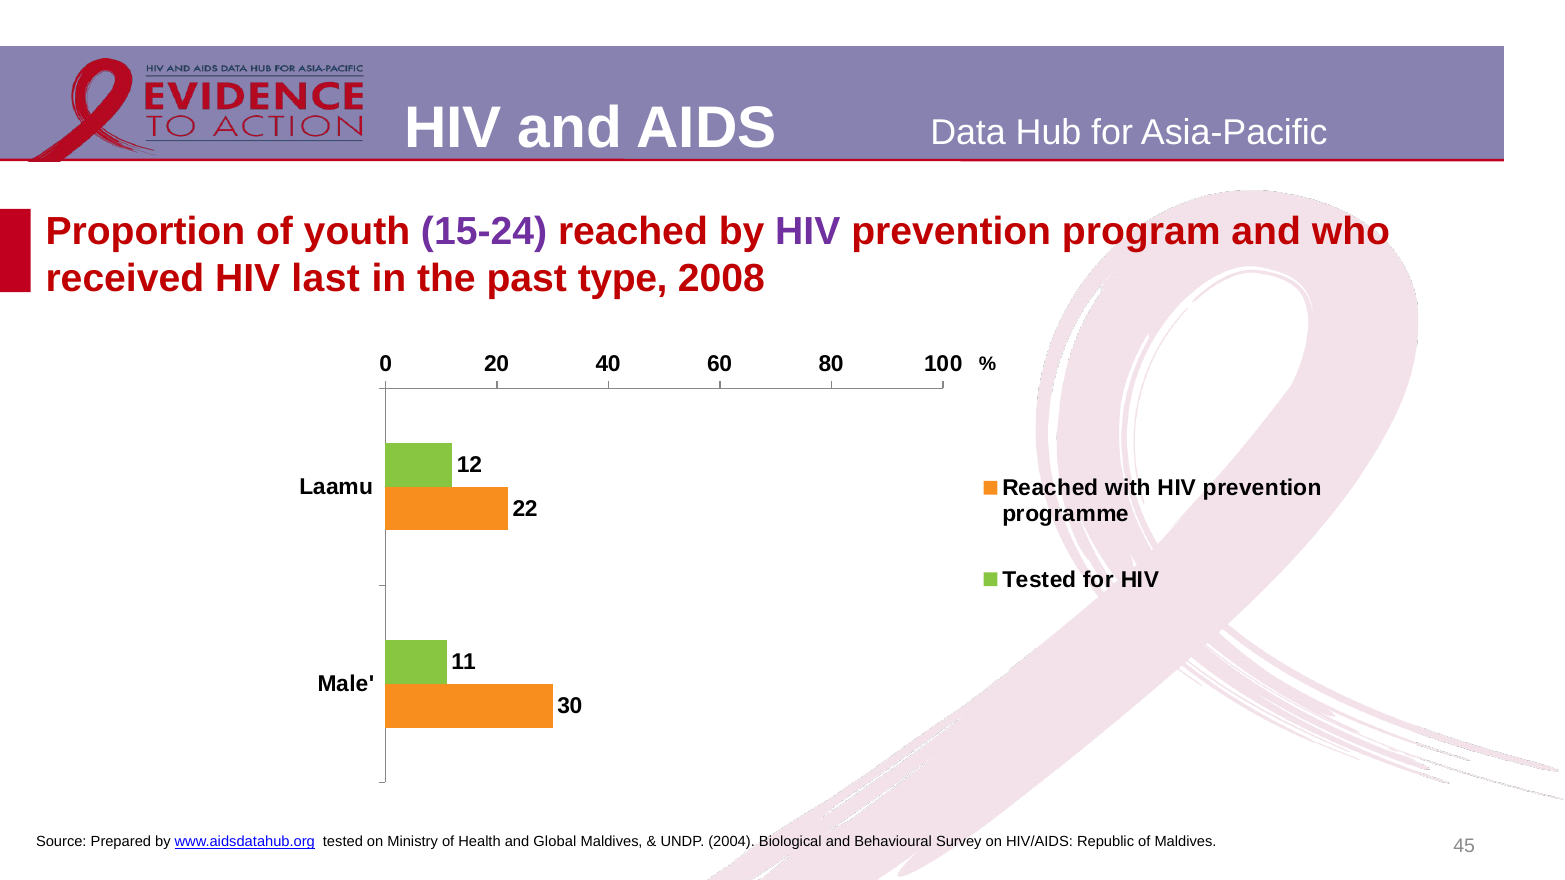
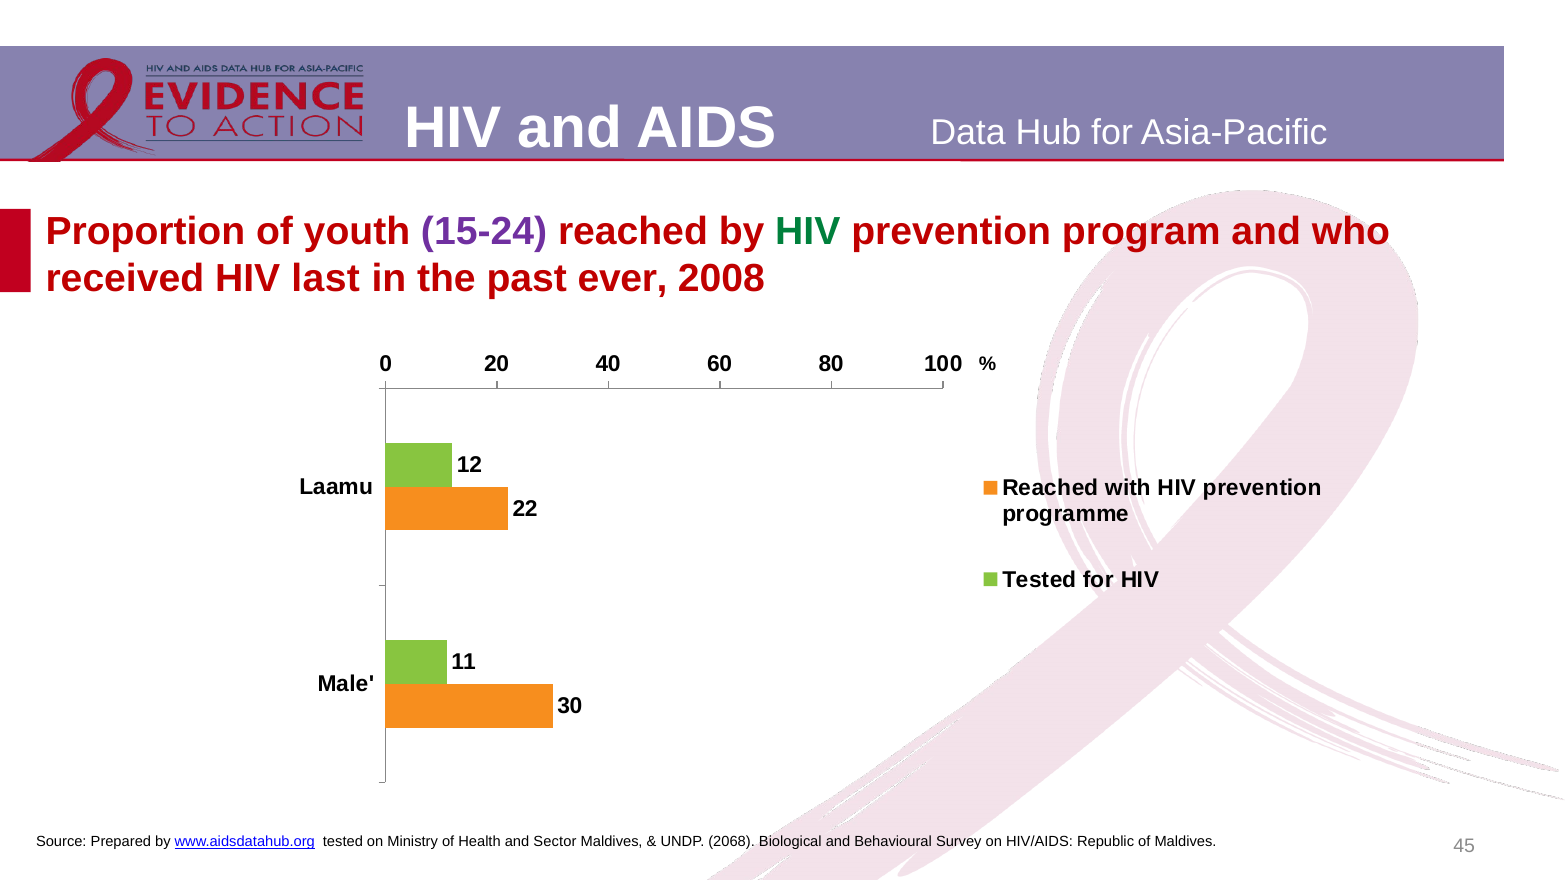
HIV colour: purple -> green (808, 232)
type: type -> ever (623, 279)
Global: Global -> Sector (555, 842)
2004: 2004 -> 2068 (732, 842)
